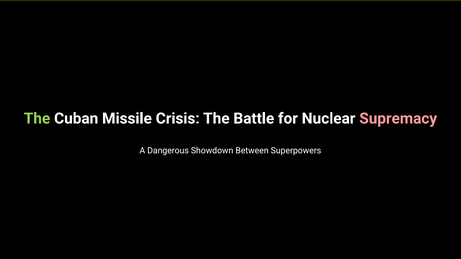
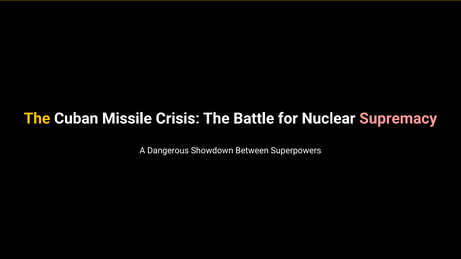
The colour: light green -> yellow (37, 119)
